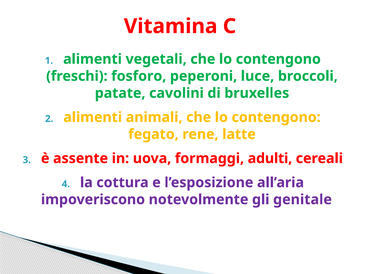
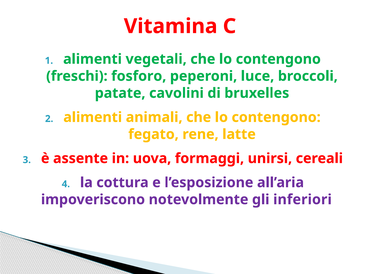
adulti: adulti -> unirsi (270, 158)
genitale: genitale -> inferiori (302, 199)
